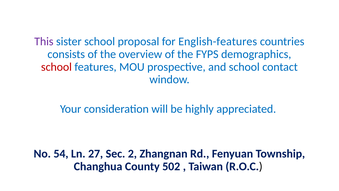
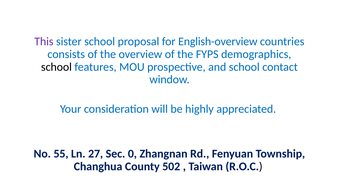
English-features: English-features -> English-overview (218, 41)
school colour: red -> black (56, 67)
54: 54 -> 55 (61, 154)
2: 2 -> 0 (132, 154)
